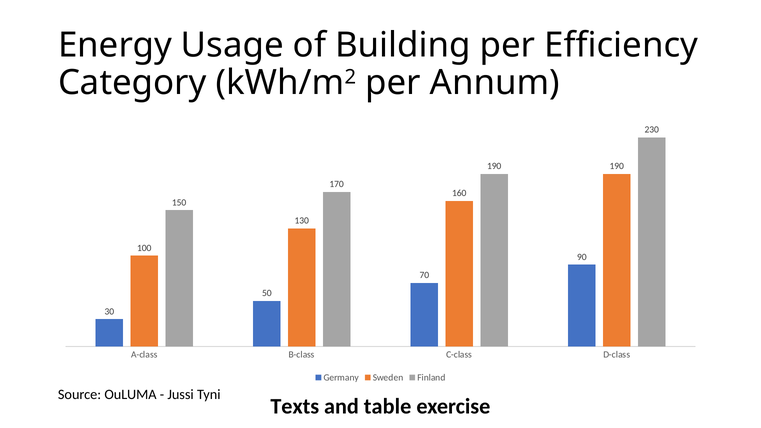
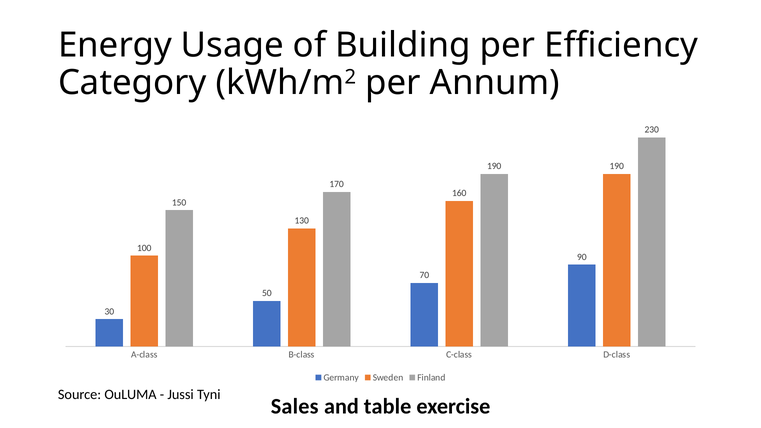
Texts: Texts -> Sales (295, 407)
